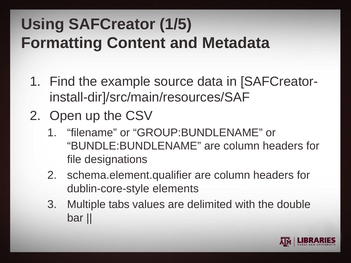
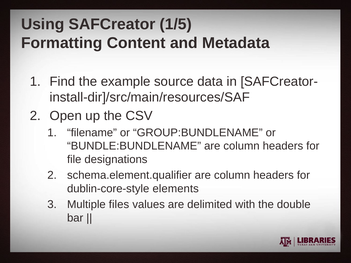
tabs: tabs -> files (119, 205)
